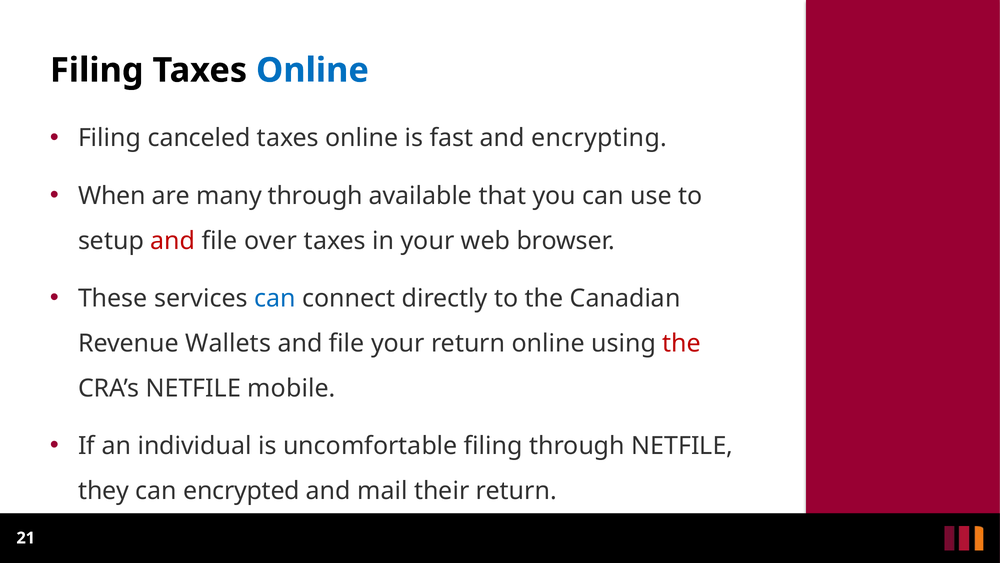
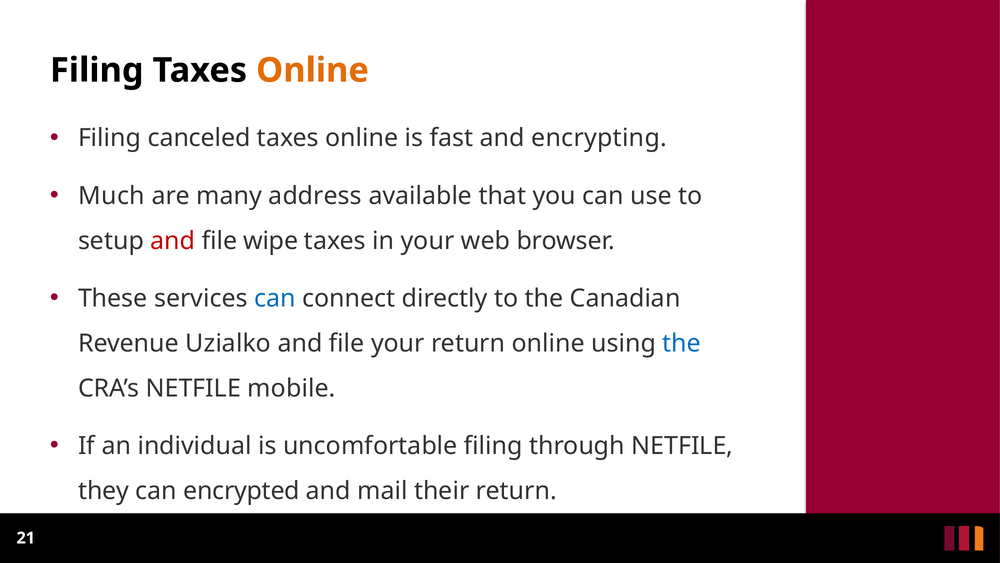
Online colour: blue -> orange (312, 70)
When: When -> Much (112, 196)
many through: through -> address (315, 196)
over: over -> wipe (271, 241)
Wallets: Wallets -> Uzialko (228, 343)
the colour: red -> blue (682, 343)
